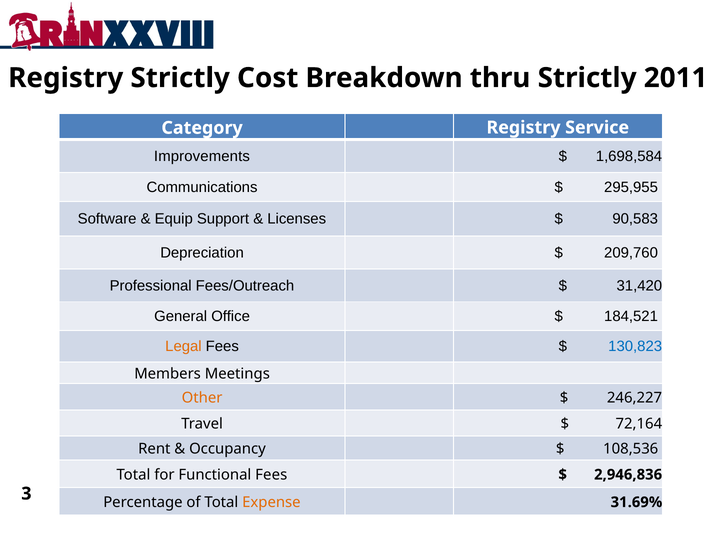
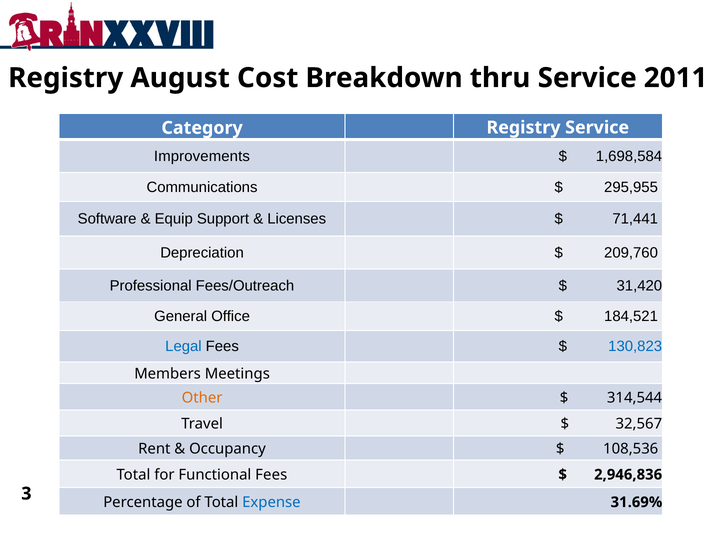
Registry Strictly: Strictly -> August (180, 78)
thru Strictly: Strictly -> Service (587, 78)
90,583: 90,583 -> 71,441 (635, 219)
Legal colour: orange -> blue (183, 347)
246,227: 246,227 -> 314,544 (635, 398)
72,164: 72,164 -> 32,567 (639, 424)
Expense colour: orange -> blue (271, 502)
